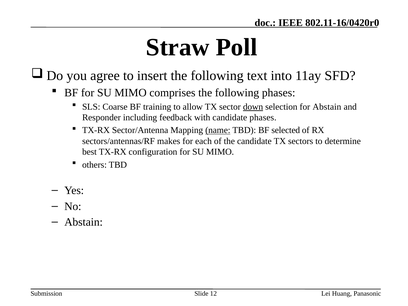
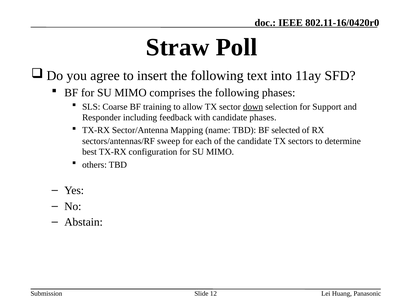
for Abstain: Abstain -> Support (327, 107)
name underline: present -> none (218, 130)
makes: makes -> sweep (169, 141)
